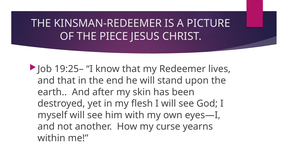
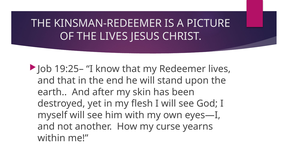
THE PIECE: PIECE -> LIVES (114, 36)
